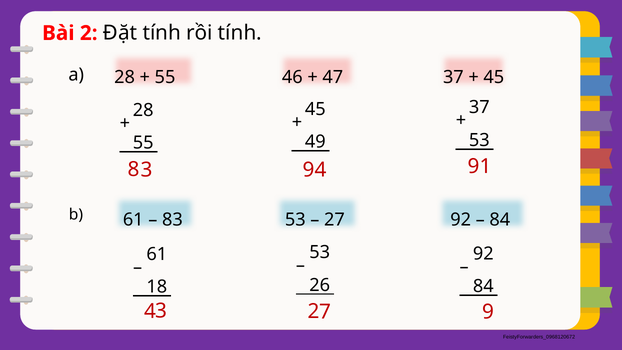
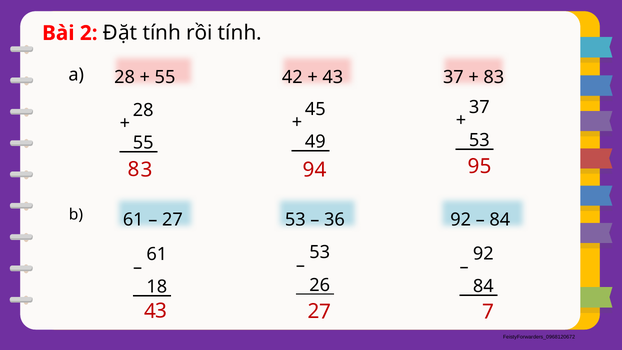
46: 46 -> 42 (292, 77)
47: 47 -> 43 (333, 77)
45: 45 -> 83 (494, 77)
1: 1 -> 5 (486, 166)
83: 83 -> 27 (172, 220)
27: 27 -> 36 (334, 220)
7 9: 9 -> 7 (488, 312)
